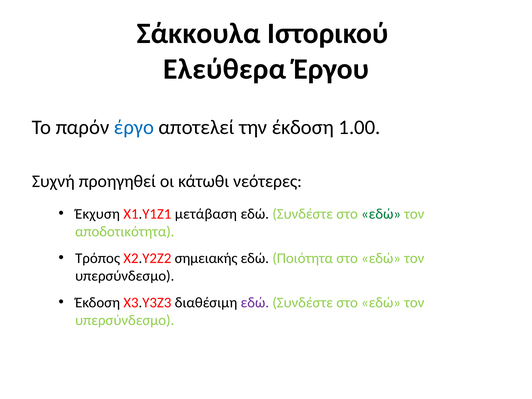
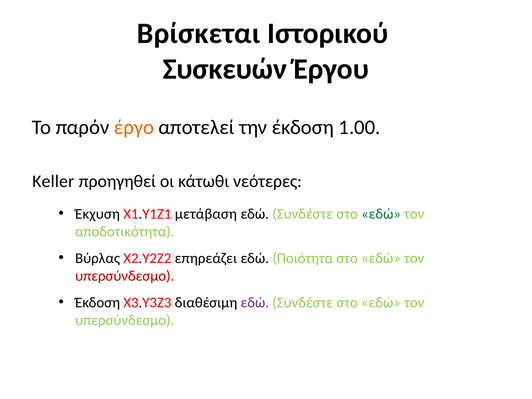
Σάκκουλα: Σάκκουλα -> Βρίσκεται (199, 34)
Ελεύθερα: Ελεύθερα -> Συσκευών (225, 69)
έργο colour: blue -> orange (134, 127)
Συχνή: Συχνή -> Keller (53, 181)
Τρόπος: Τρόπος -> Βύρλας (98, 258)
σημειακής: σημειακής -> επηρεάζει (206, 258)
υπερσύνδεσμο colour: black -> red (125, 276)
